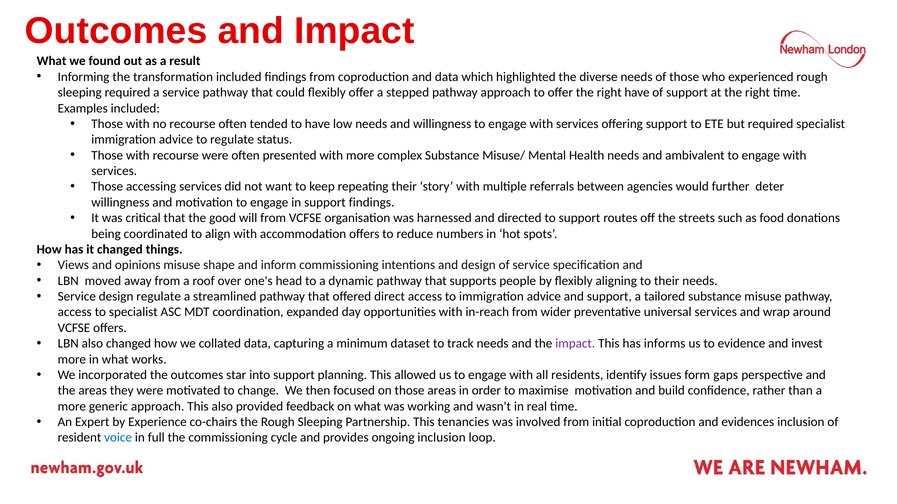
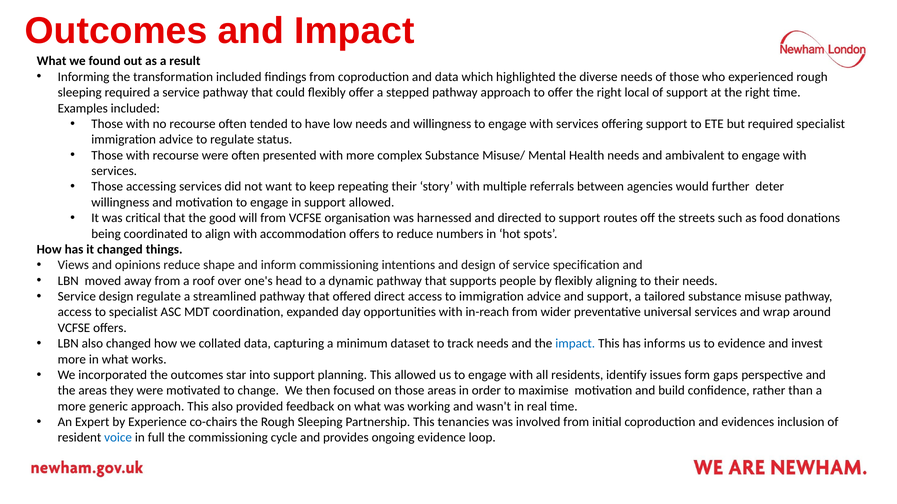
right have: have -> local (637, 93)
support findings: findings -> allowed (372, 203)
opinions misuse: misuse -> reduce (182, 265)
impact colour: purple -> blue (575, 344)
ongoing inclusion: inclusion -> evidence (442, 438)
